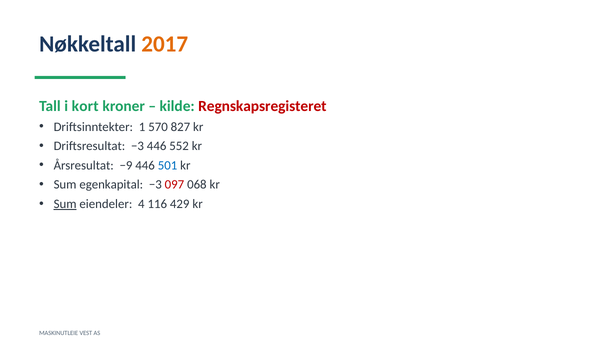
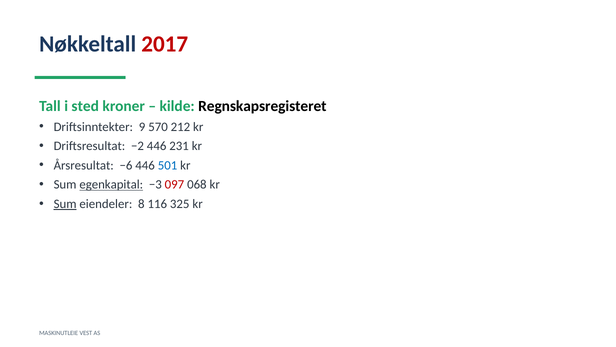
2017 colour: orange -> red (165, 44)
kort: kort -> sted (85, 106)
Regnskapsregisteret colour: red -> black (262, 106)
1: 1 -> 9 (142, 127)
827: 827 -> 212 (180, 127)
Driftsresultat −3: −3 -> −2 (138, 146)
552: 552 -> 231 (179, 146)
−9: −9 -> −6 (126, 165)
egenkapital underline: none -> present (111, 184)
4: 4 -> 8 (141, 204)
429: 429 -> 325 (180, 204)
